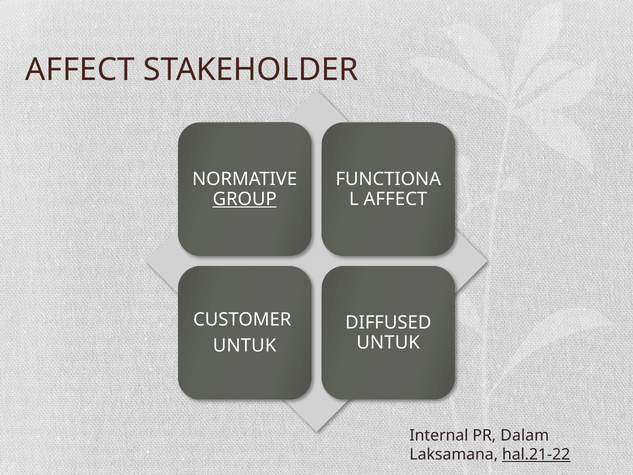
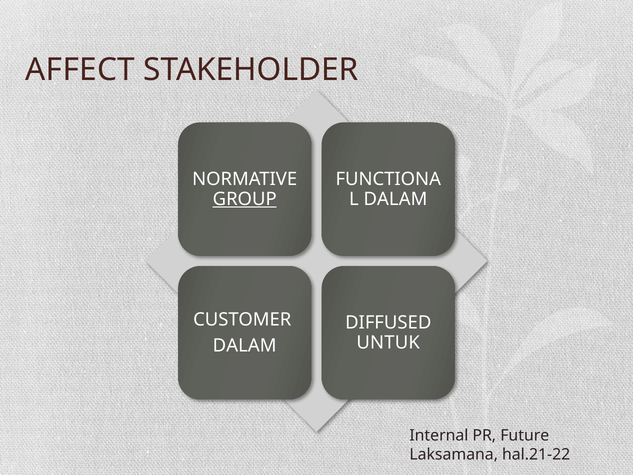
AFFECT: AFFECT -> DALAM (395, 199)
UNTUK: UNTUK -> DALAM (245, 346)
Dalam: Dalam -> Future (525, 435)
hal.21-22 underline: present -> none (536, 454)
